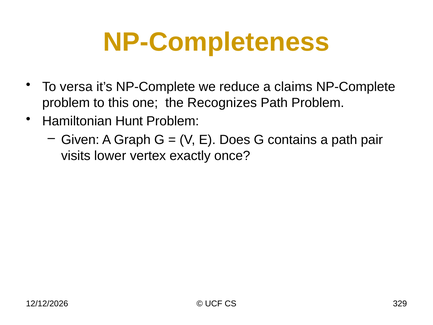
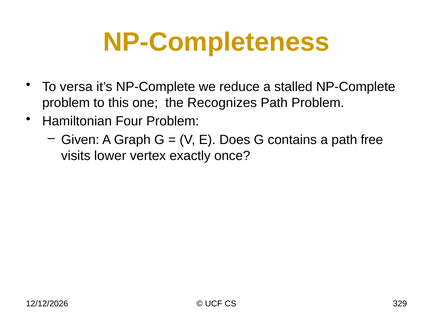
claims: claims -> stalled (293, 87)
Hunt: Hunt -> Four (129, 121)
pair: pair -> free (372, 140)
